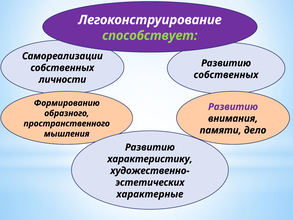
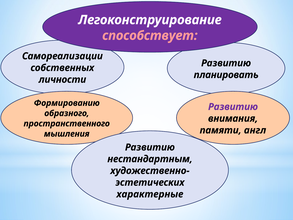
способствует colour: light green -> pink (150, 36)
собственных: собственных -> планировать (226, 75)
дело: дело -> англ (255, 130)
характеристику: характеристику -> нестандартным (150, 159)
